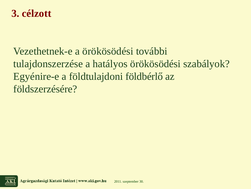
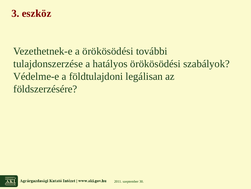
célzott: célzott -> eszköz (37, 13)
Egyénire-e: Egyénire-e -> Védelme-e (36, 76)
földbérlő: földbérlő -> legálisan (144, 76)
